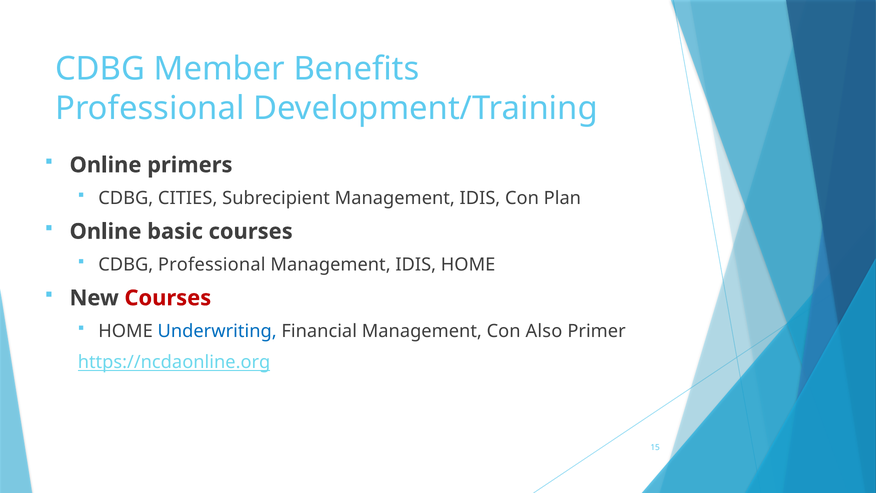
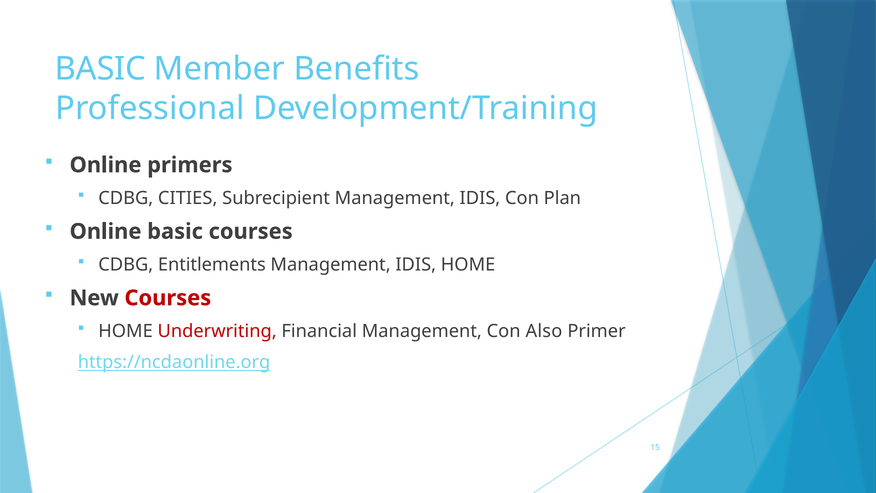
CDBG: CDBG -> BASIC (100, 69)
CDBG Professional: Professional -> Entitlements (212, 264)
Underwriting colour: blue -> red (217, 331)
